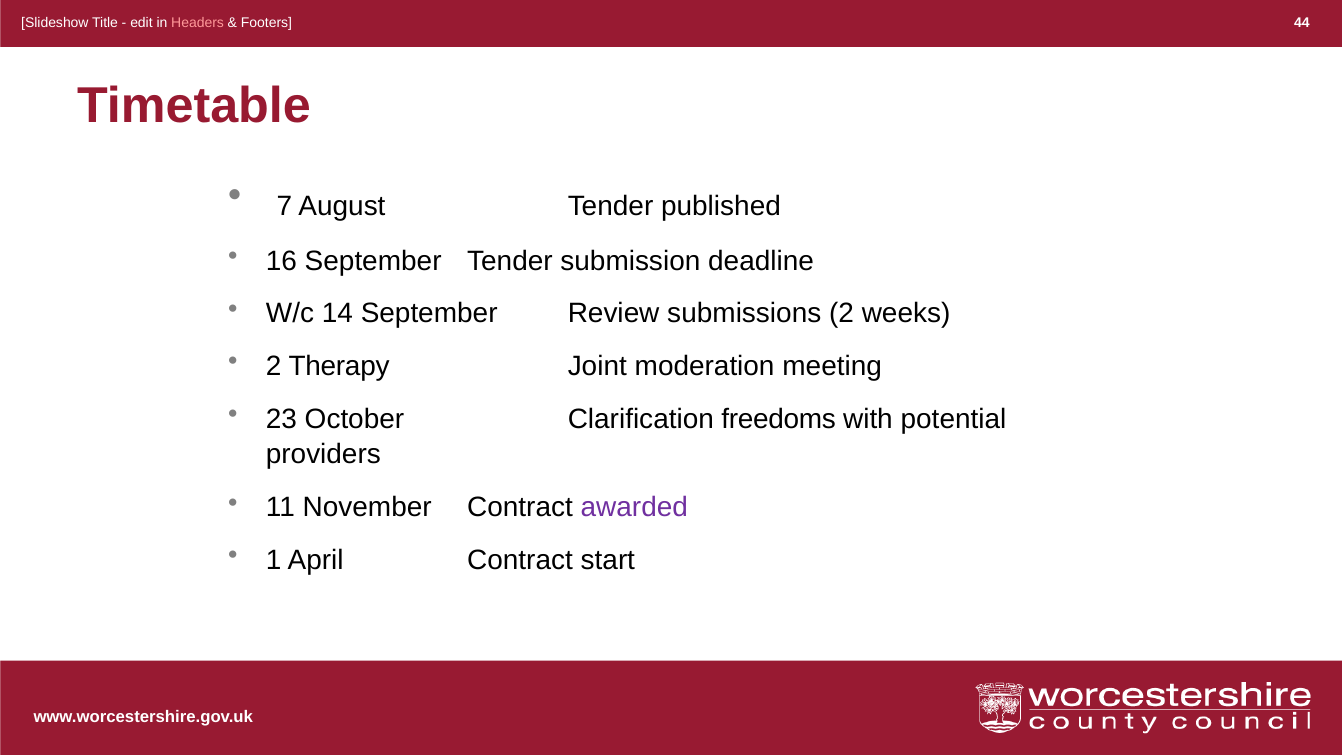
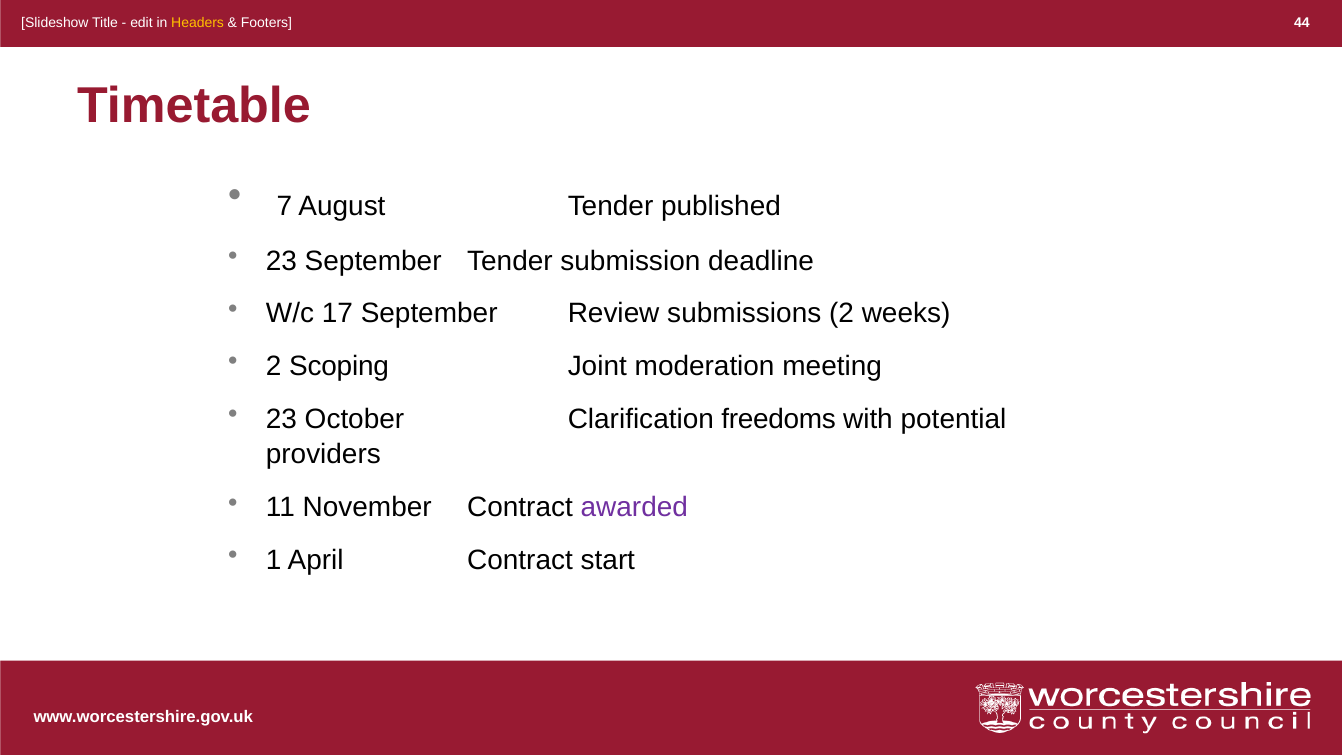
Headers colour: pink -> yellow (198, 23)
16: 16 -> 23 (281, 261)
14: 14 -> 17 (337, 313)
Therapy: Therapy -> Scoping (339, 366)
